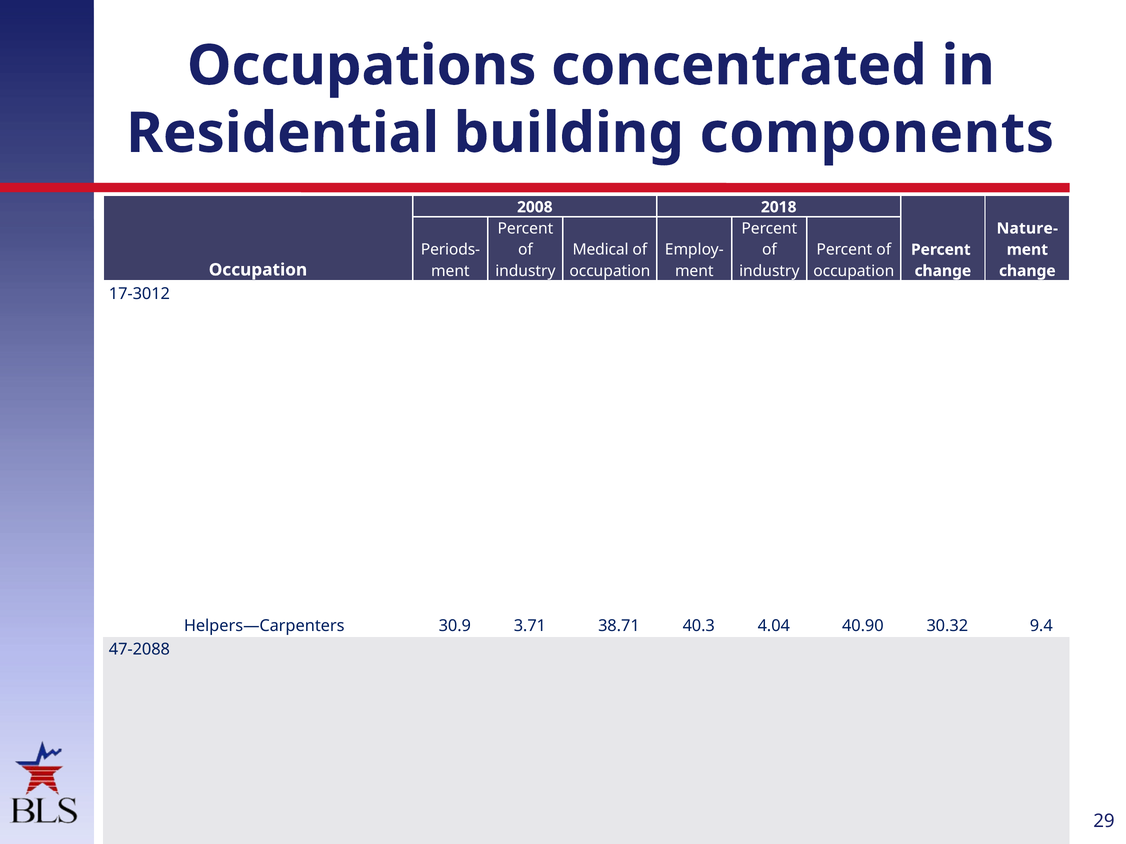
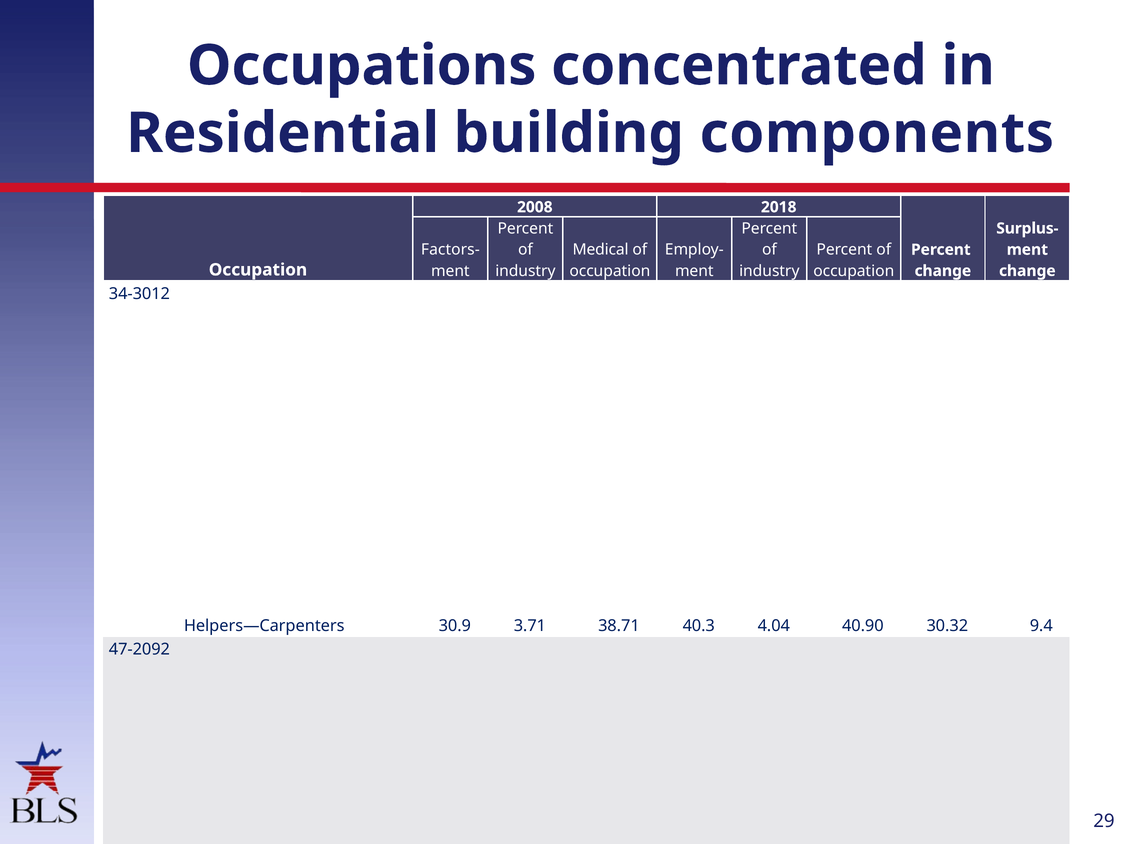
Nature-: Nature- -> Surplus- (1027, 229)
Periods-: Periods- -> Factors- (450, 250)
17-3012: 17-3012 -> 34-3012 (139, 294)
47-2088: 47-2088 -> 47-2092 (139, 650)
